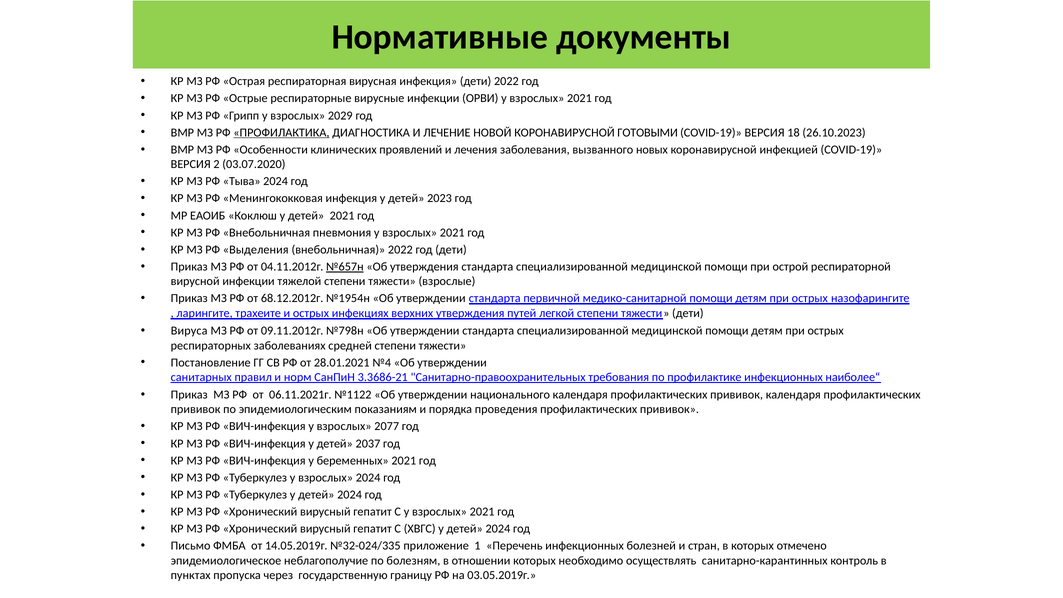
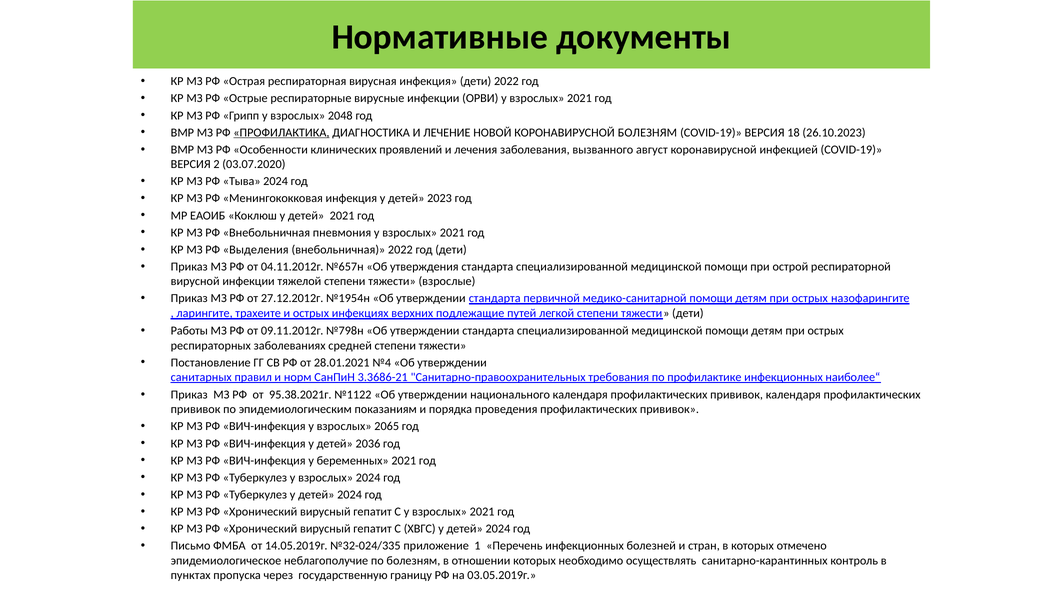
2029: 2029 -> 2048 (340, 116)
КОРОНАВИРУСНОЙ ГОТОВЫМИ: ГОТОВЫМИ -> БОЛЕЗНЯМ (647, 133)
новых: новых -> август (652, 150)
№657н underline: present -> none (345, 267)
68.12.2012г: 68.12.2012г -> 27.12.2012г (292, 298)
верхних утверждения: утверждения -> подлежащие (470, 313)
Вируса: Вируса -> Работы (189, 331)
06.11.2021г: 06.11.2021г -> 95.38.2021г (300, 395)
2077: 2077 -> 2065 (387, 426)
2037: 2037 -> 2036 (368, 443)
